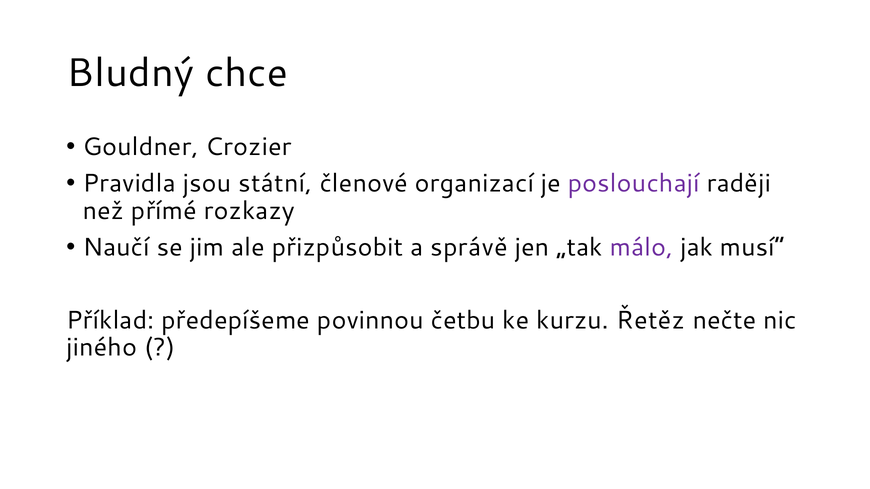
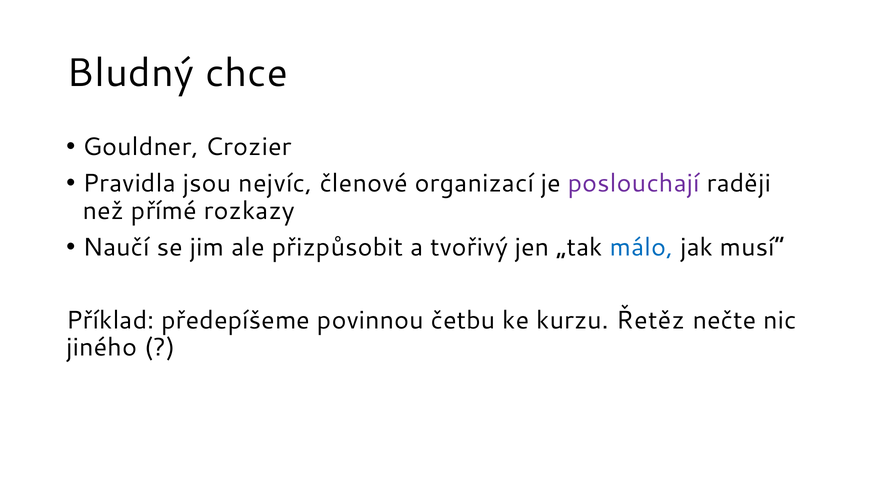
státní: státní -> nejvíc (275, 184)
správě: správě -> tvořivý (469, 247)
málo colour: purple -> blue (641, 247)
